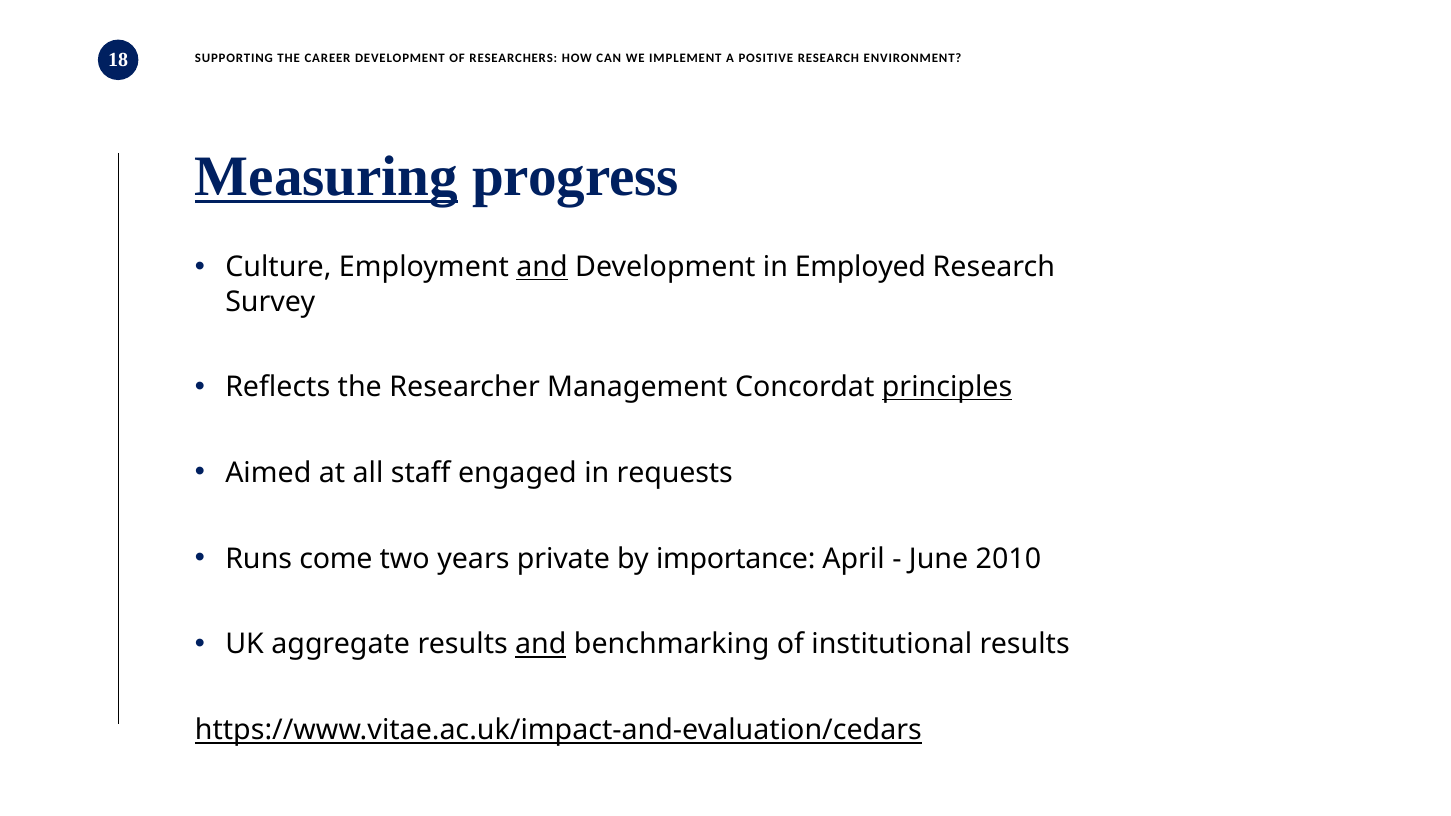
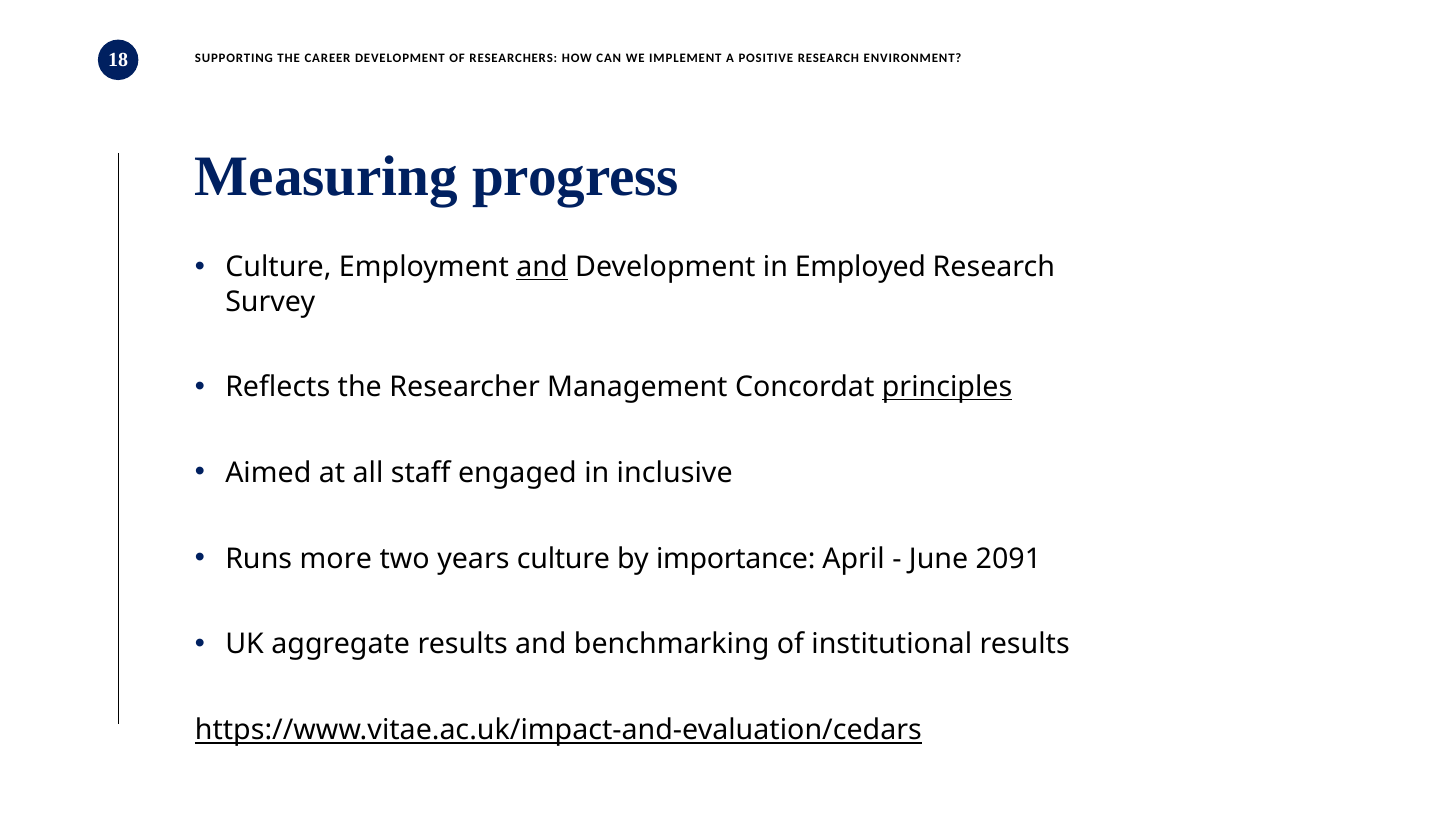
Measuring underline: present -> none (326, 177)
requests: requests -> inclusive (675, 473)
come: come -> more (336, 559)
years private: private -> culture (563, 559)
2010: 2010 -> 2091 (1008, 559)
and underline: present -> none (541, 645)
